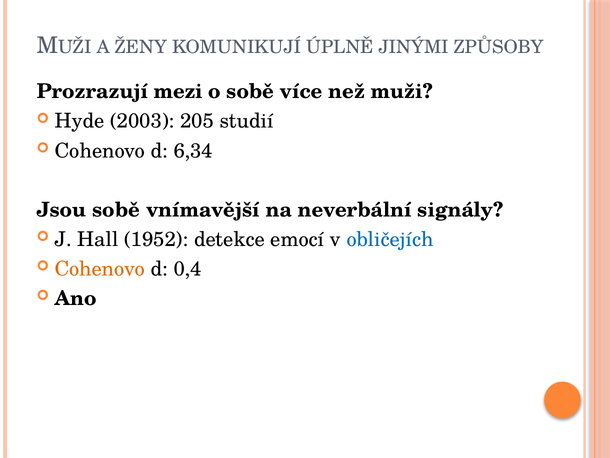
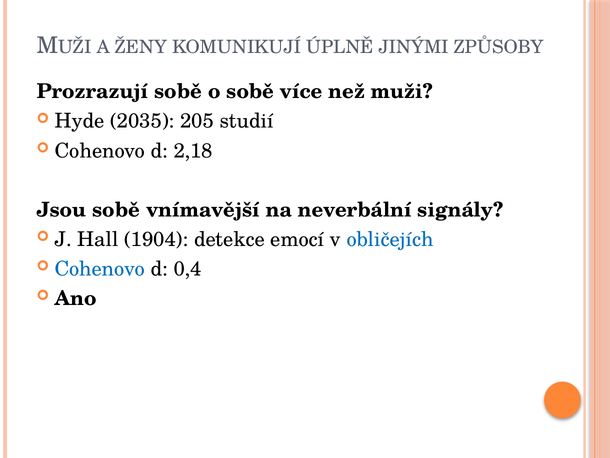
Prozrazují mezi: mezi -> sobě (178, 92)
2003: 2003 -> 2035 (142, 121)
6,34: 6,34 -> 2,18 (193, 151)
1952: 1952 -> 1904 (156, 239)
Cohenovo colour: orange -> blue (100, 269)
